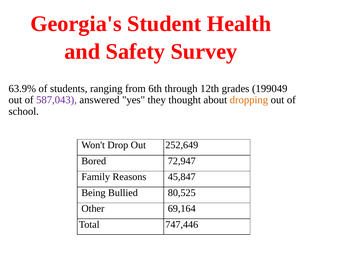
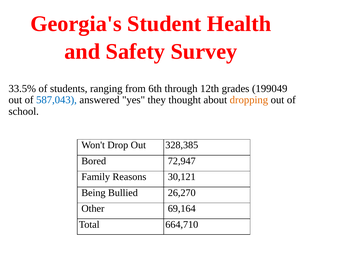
63.9%: 63.9% -> 33.5% (22, 89)
587,043 colour: purple -> blue (56, 100)
252,649: 252,649 -> 328,385 (182, 145)
45,847: 45,847 -> 30,121 (182, 177)
80,525: 80,525 -> 26,270 (182, 193)
747,446: 747,446 -> 664,710 (182, 224)
